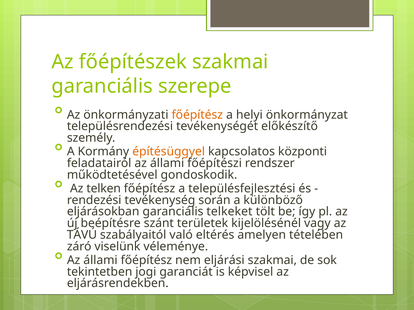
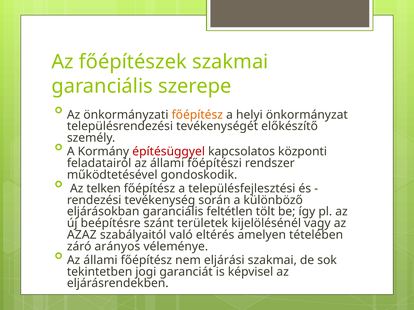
építésüggyel colour: orange -> red (169, 152)
telkeket: telkeket -> feltétlen (230, 212)
TÁVÚ: TÁVÚ -> AZAZ (82, 235)
viselünk: viselünk -> arányos (117, 247)
